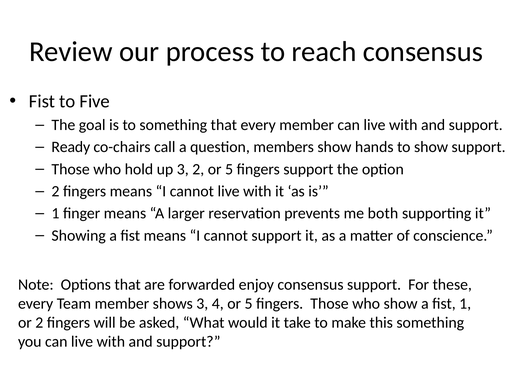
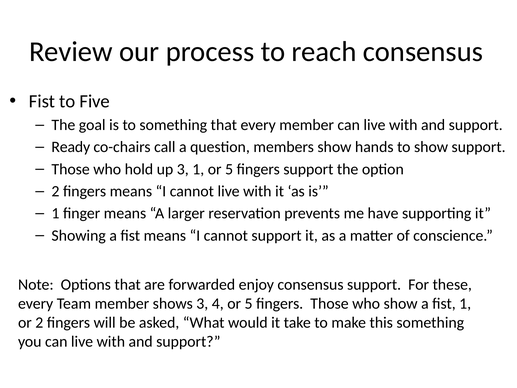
3 2: 2 -> 1 (198, 169)
both: both -> have (383, 213)
